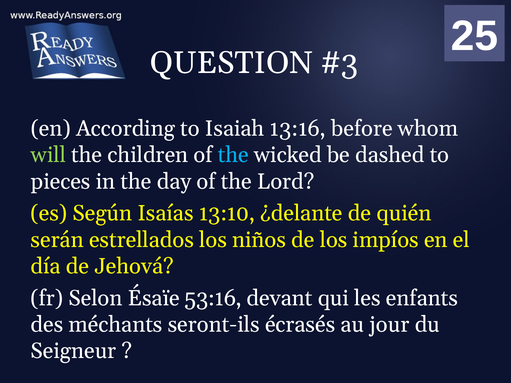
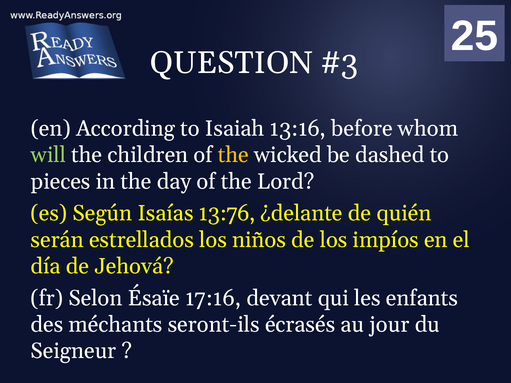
the colour: light blue -> yellow (233, 155)
13:10: 13:10 -> 13:76 (227, 214)
53:16: 53:16 -> 17:16 (213, 298)
